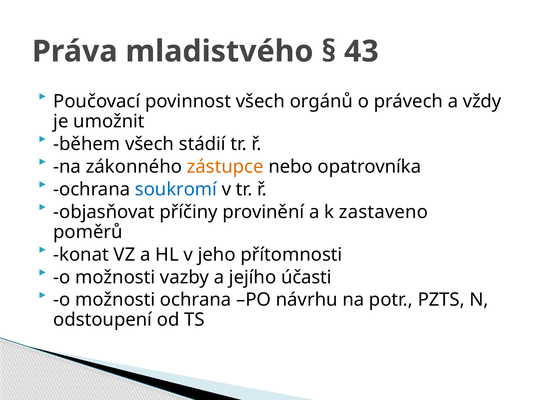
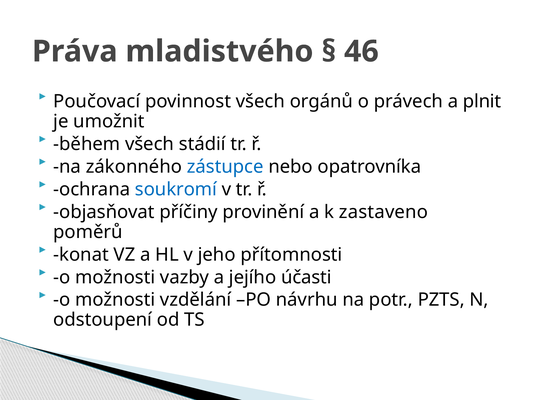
43: 43 -> 46 (361, 52)
vždy: vždy -> plnit (482, 102)
zástupce colour: orange -> blue (225, 167)
možnosti ochrana: ochrana -> vzdělání (196, 300)
